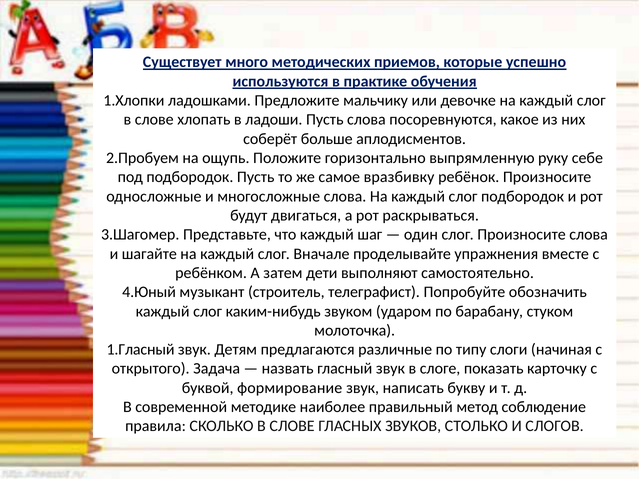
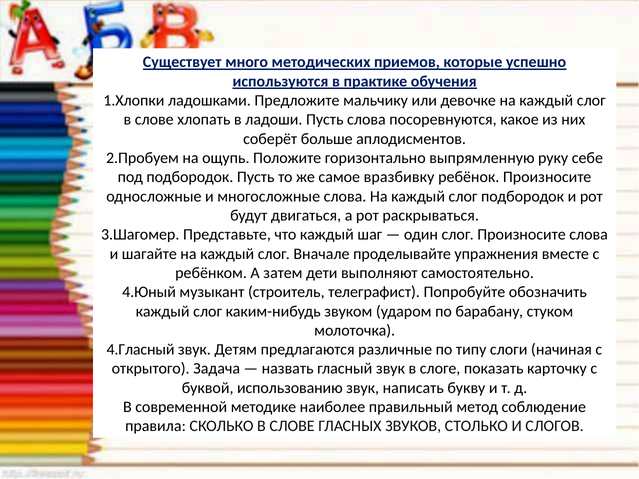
1.Гласный: 1.Гласный -> 4.Гласный (141, 350)
формирование: формирование -> использованию (290, 388)
